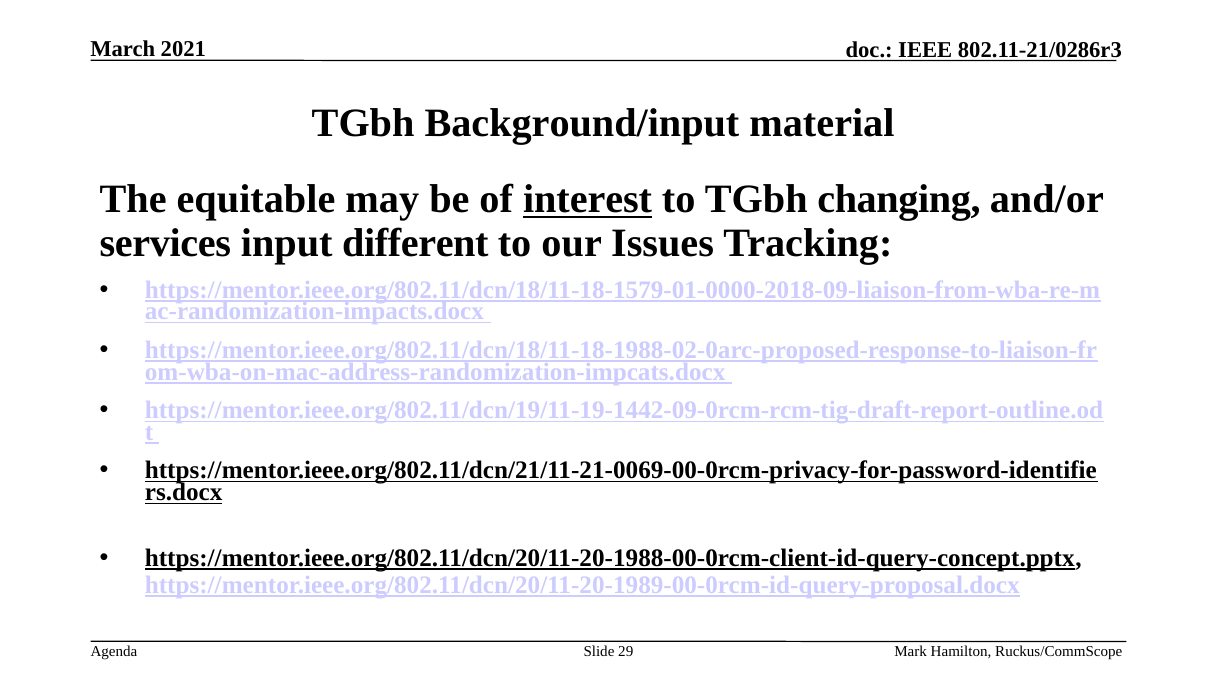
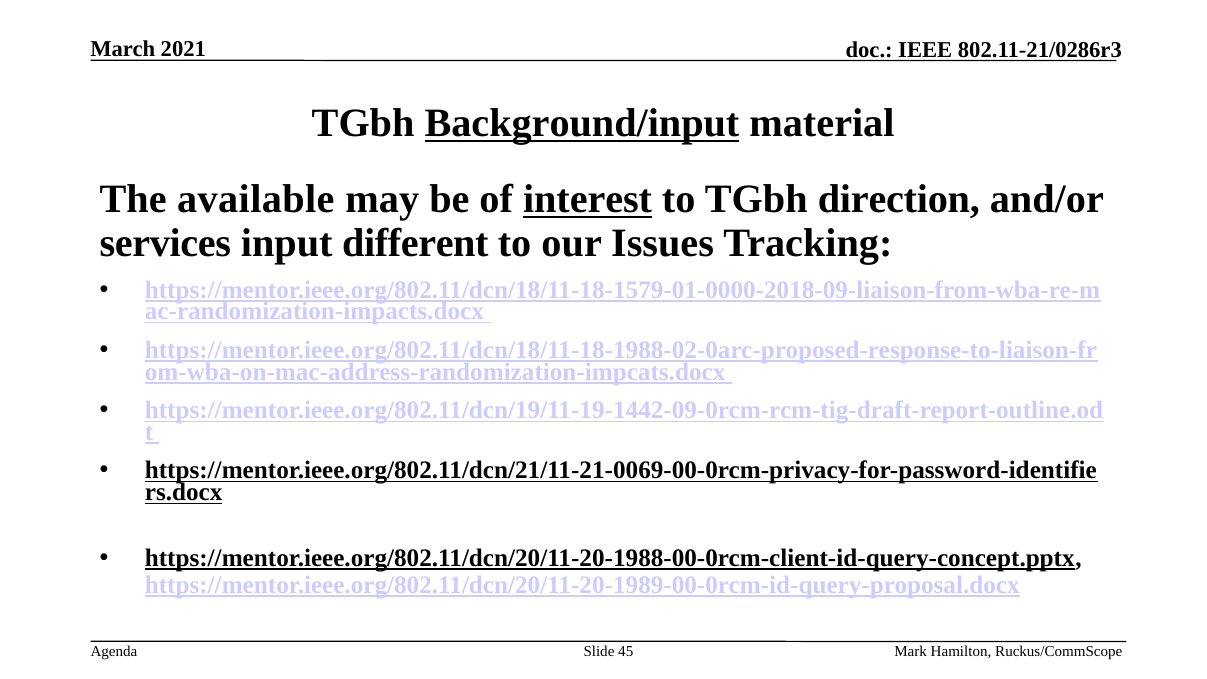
Background/input underline: none -> present (582, 123)
equitable: equitable -> available (256, 200)
changing: changing -> direction (899, 200)
29: 29 -> 45 (626, 651)
